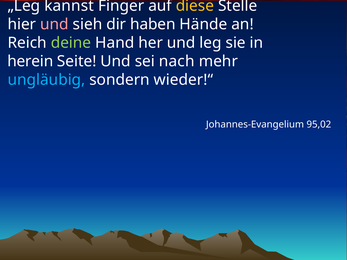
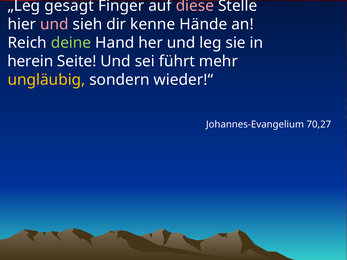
kannst: kannst -> gesagt (69, 6)
diese colour: yellow -> pink (195, 6)
haben: haben -> kenne (153, 24)
nach: nach -> führt (177, 61)
ungläubig colour: light blue -> yellow (46, 80)
95,02: 95,02 -> 70,27 (319, 125)
